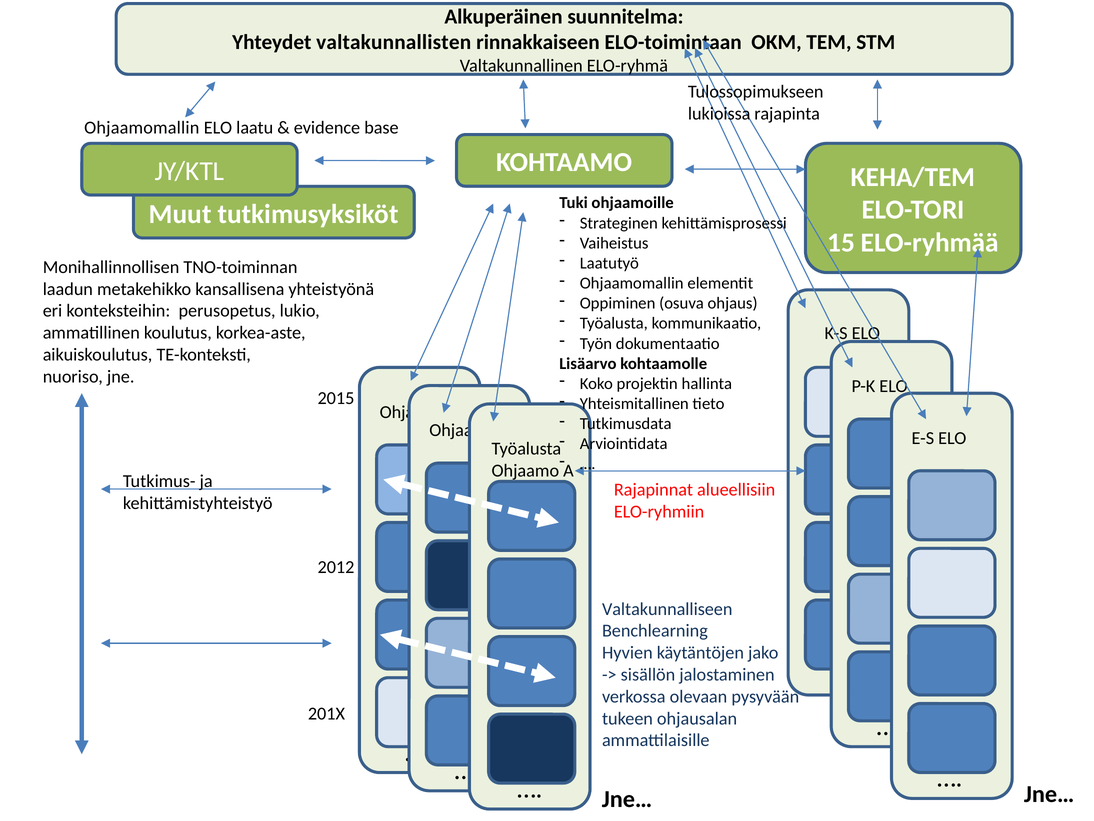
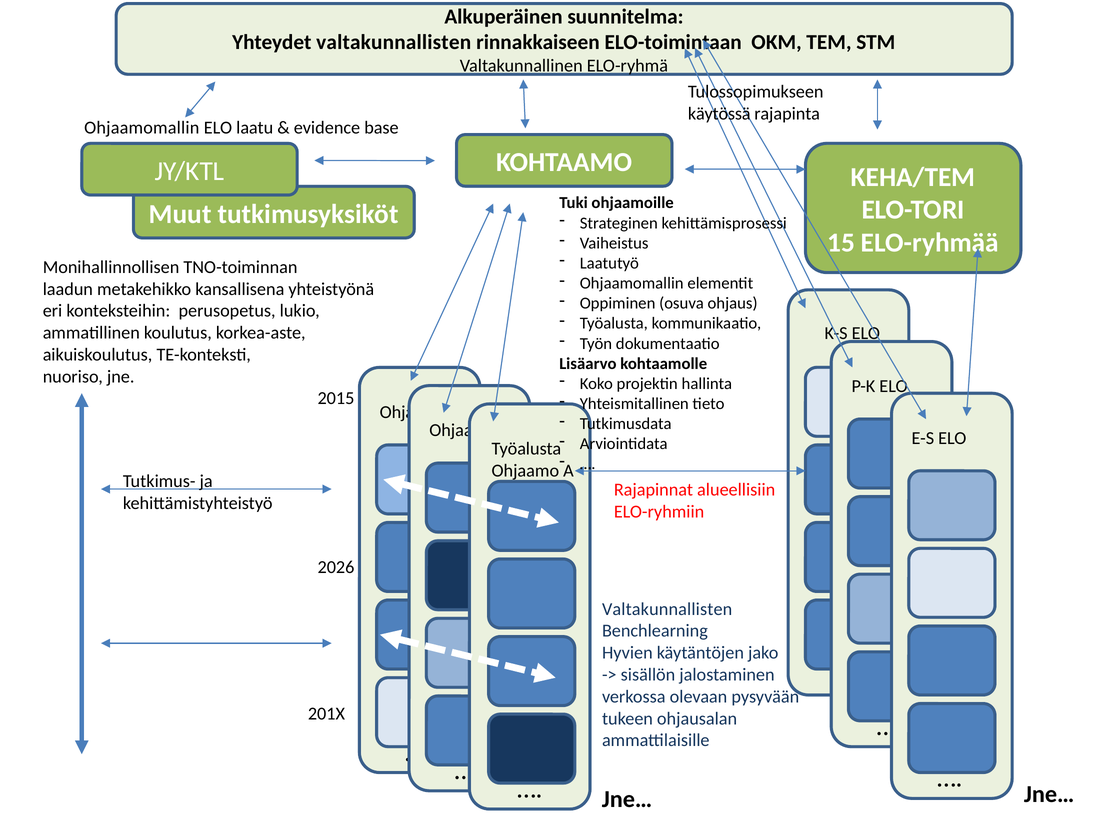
lukioissa: lukioissa -> käytössä (719, 114)
2012: 2012 -> 2026 (336, 567)
Valtakunnalliseen: Valtakunnalliseen -> Valtakunnallisten (667, 609)
